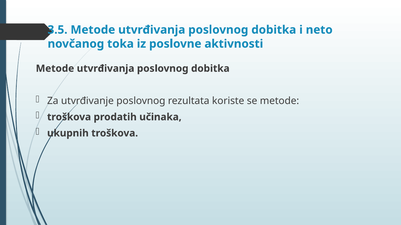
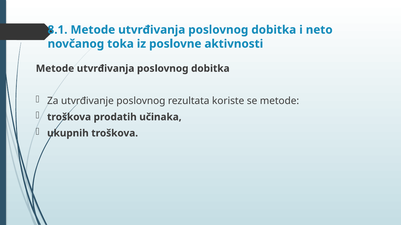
3.5: 3.5 -> 8.1 (58, 30)
